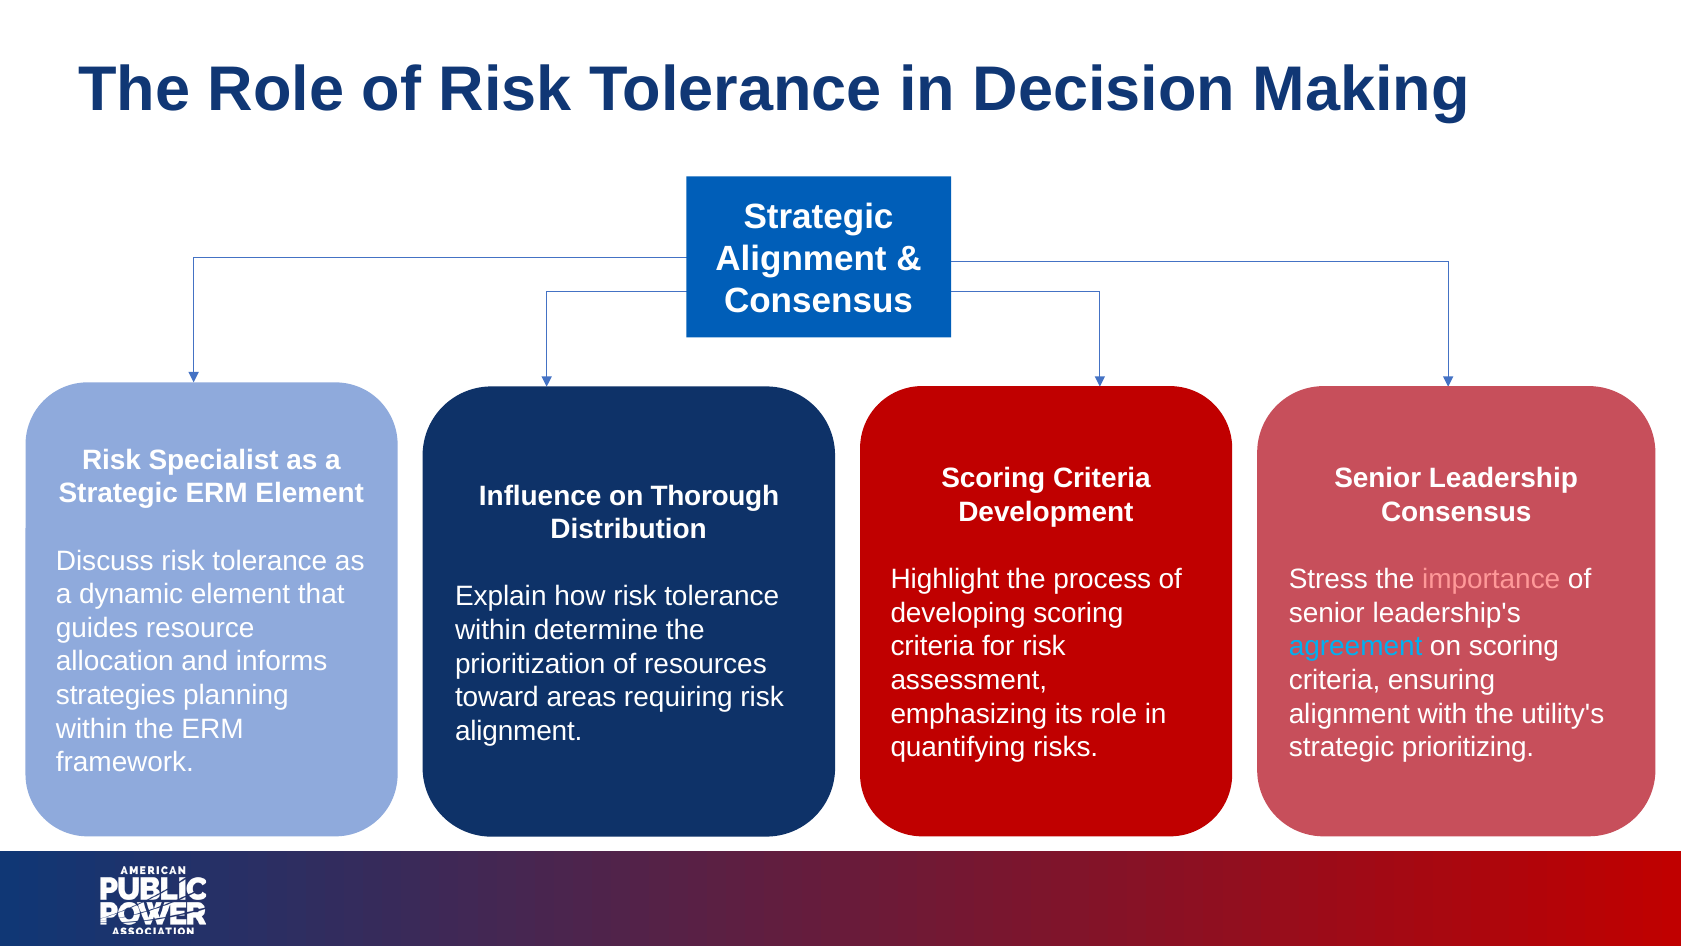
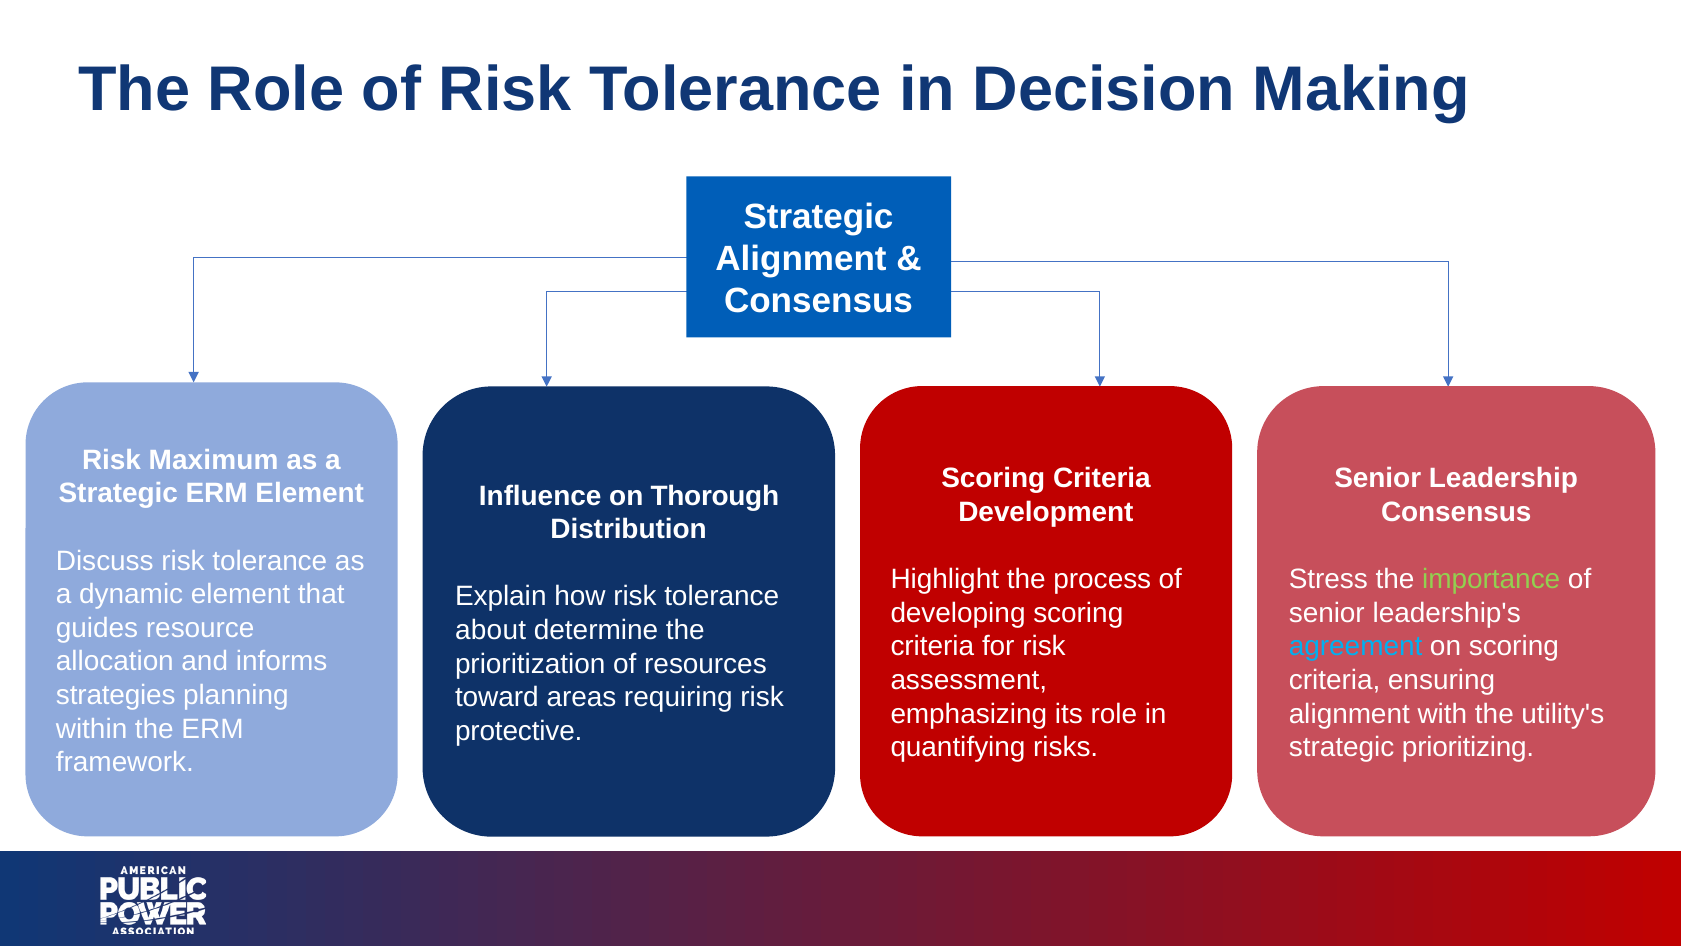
Specialist: Specialist -> Maximum (214, 460)
importance colour: pink -> light green (1491, 579)
within: within -> about (491, 630)
alignment: alignment -> protective (519, 731)
